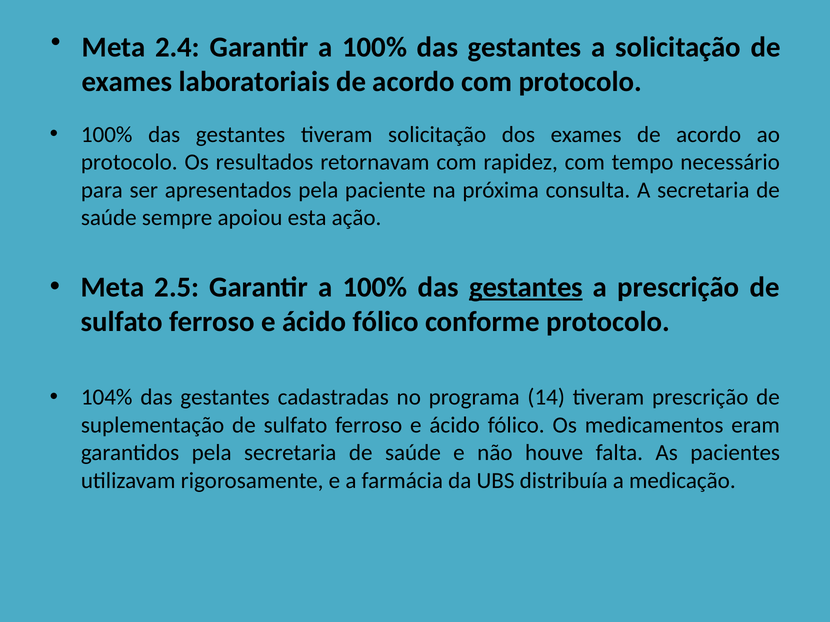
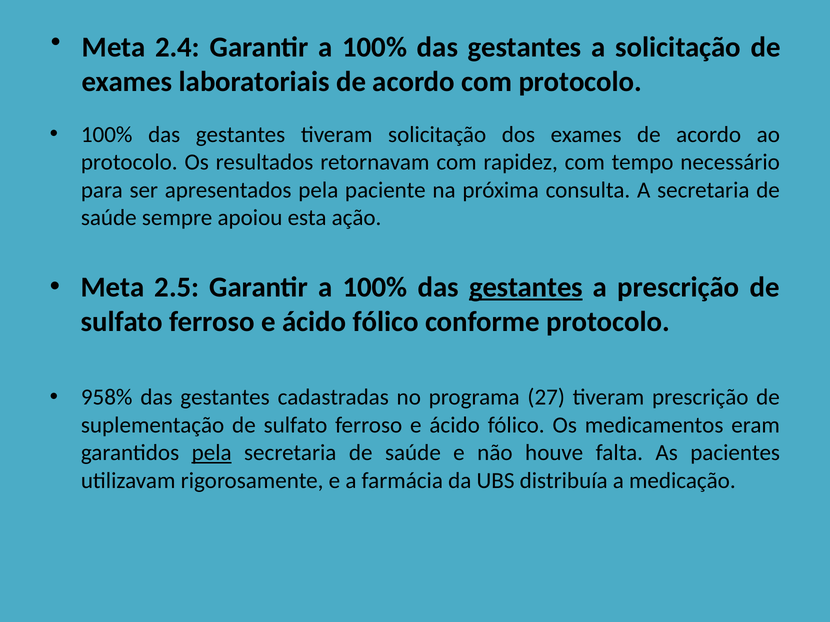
104%: 104% -> 958% (107, 398)
14: 14 -> 27 (546, 398)
pela underline: none -> present (212, 453)
